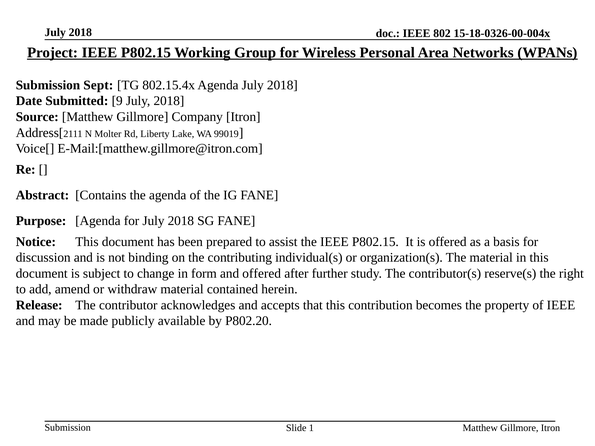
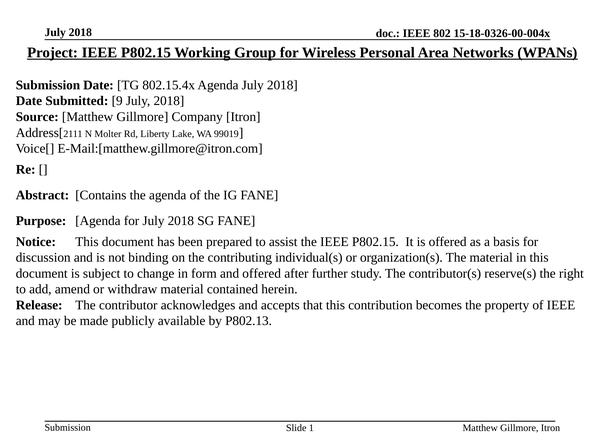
Submission Sept: Sept -> Date (98, 85)
P802.20: P802.20 -> P802.13 (249, 321)
